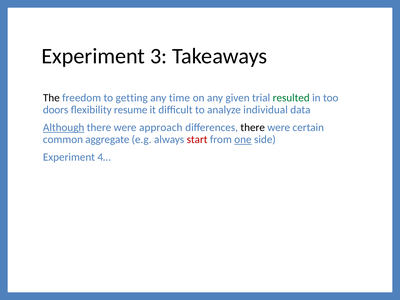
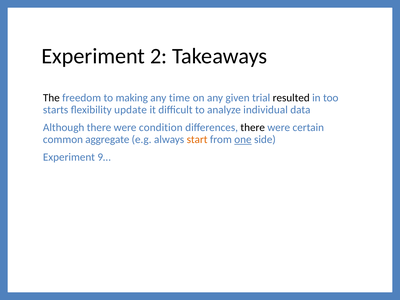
3: 3 -> 2 (159, 56)
getting: getting -> making (132, 98)
resulted colour: green -> black (291, 98)
doors: doors -> starts (56, 110)
resume: resume -> update (131, 110)
Although underline: present -> none (64, 127)
approach: approach -> condition (161, 127)
start colour: red -> orange (197, 139)
4…: 4… -> 9… (104, 157)
